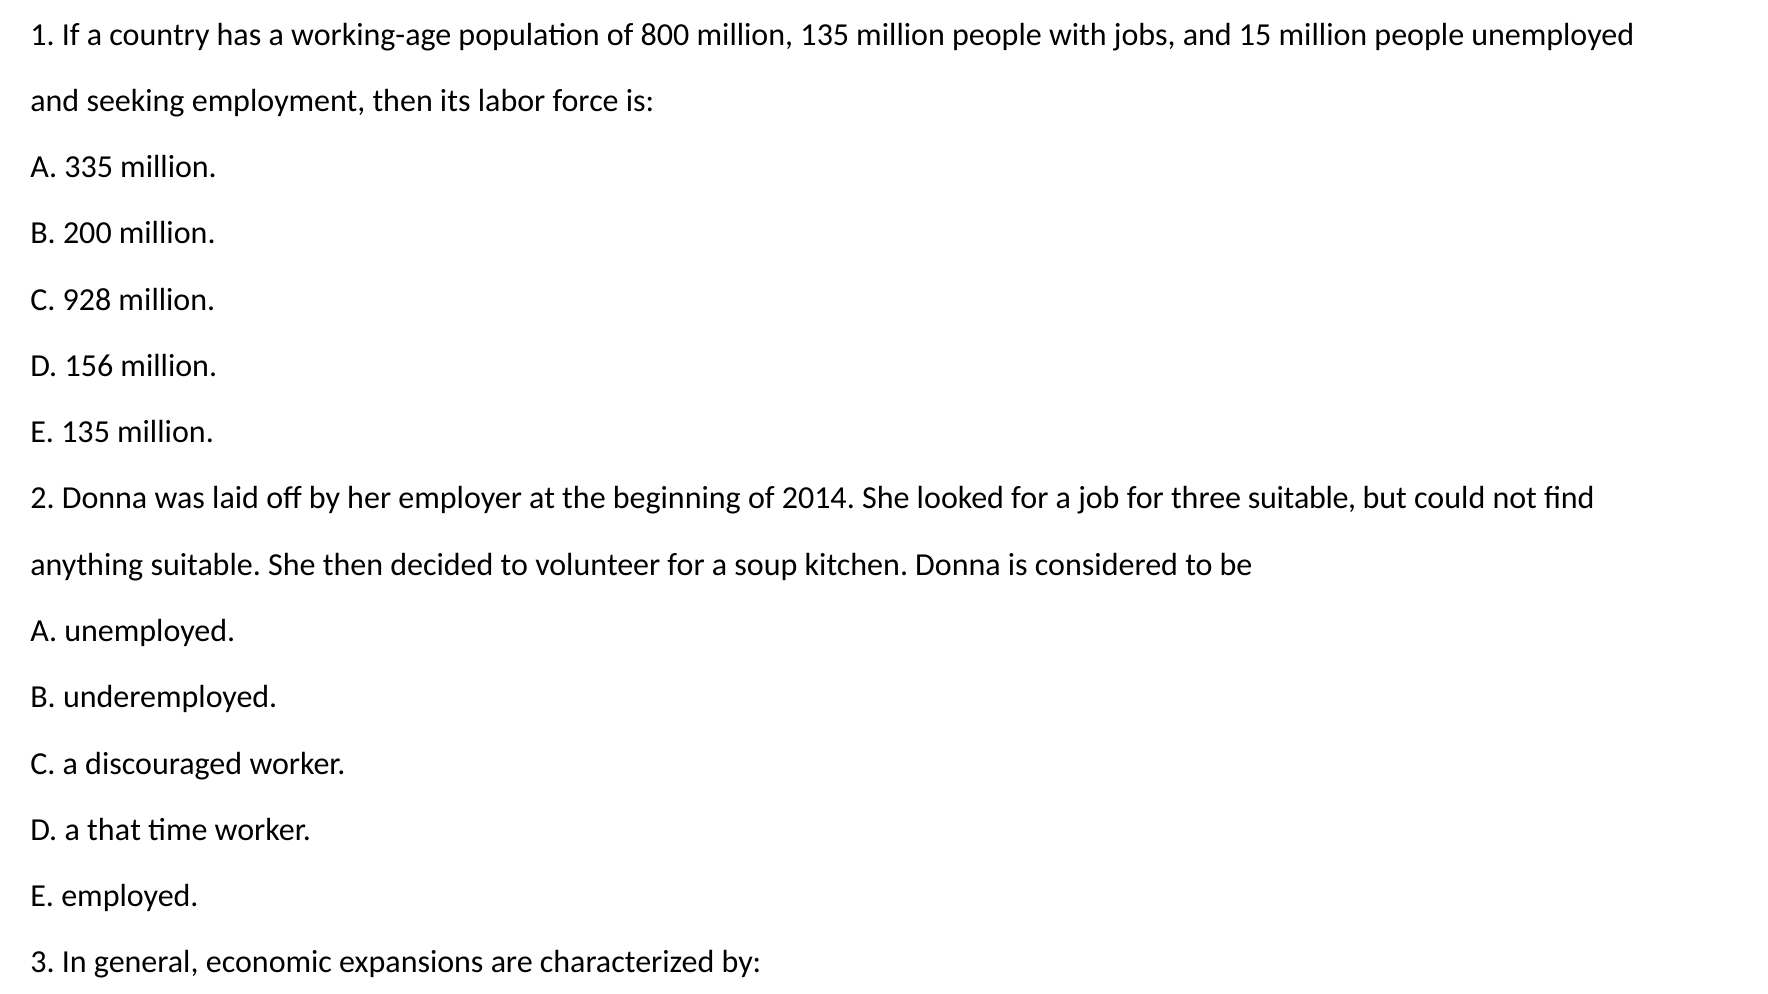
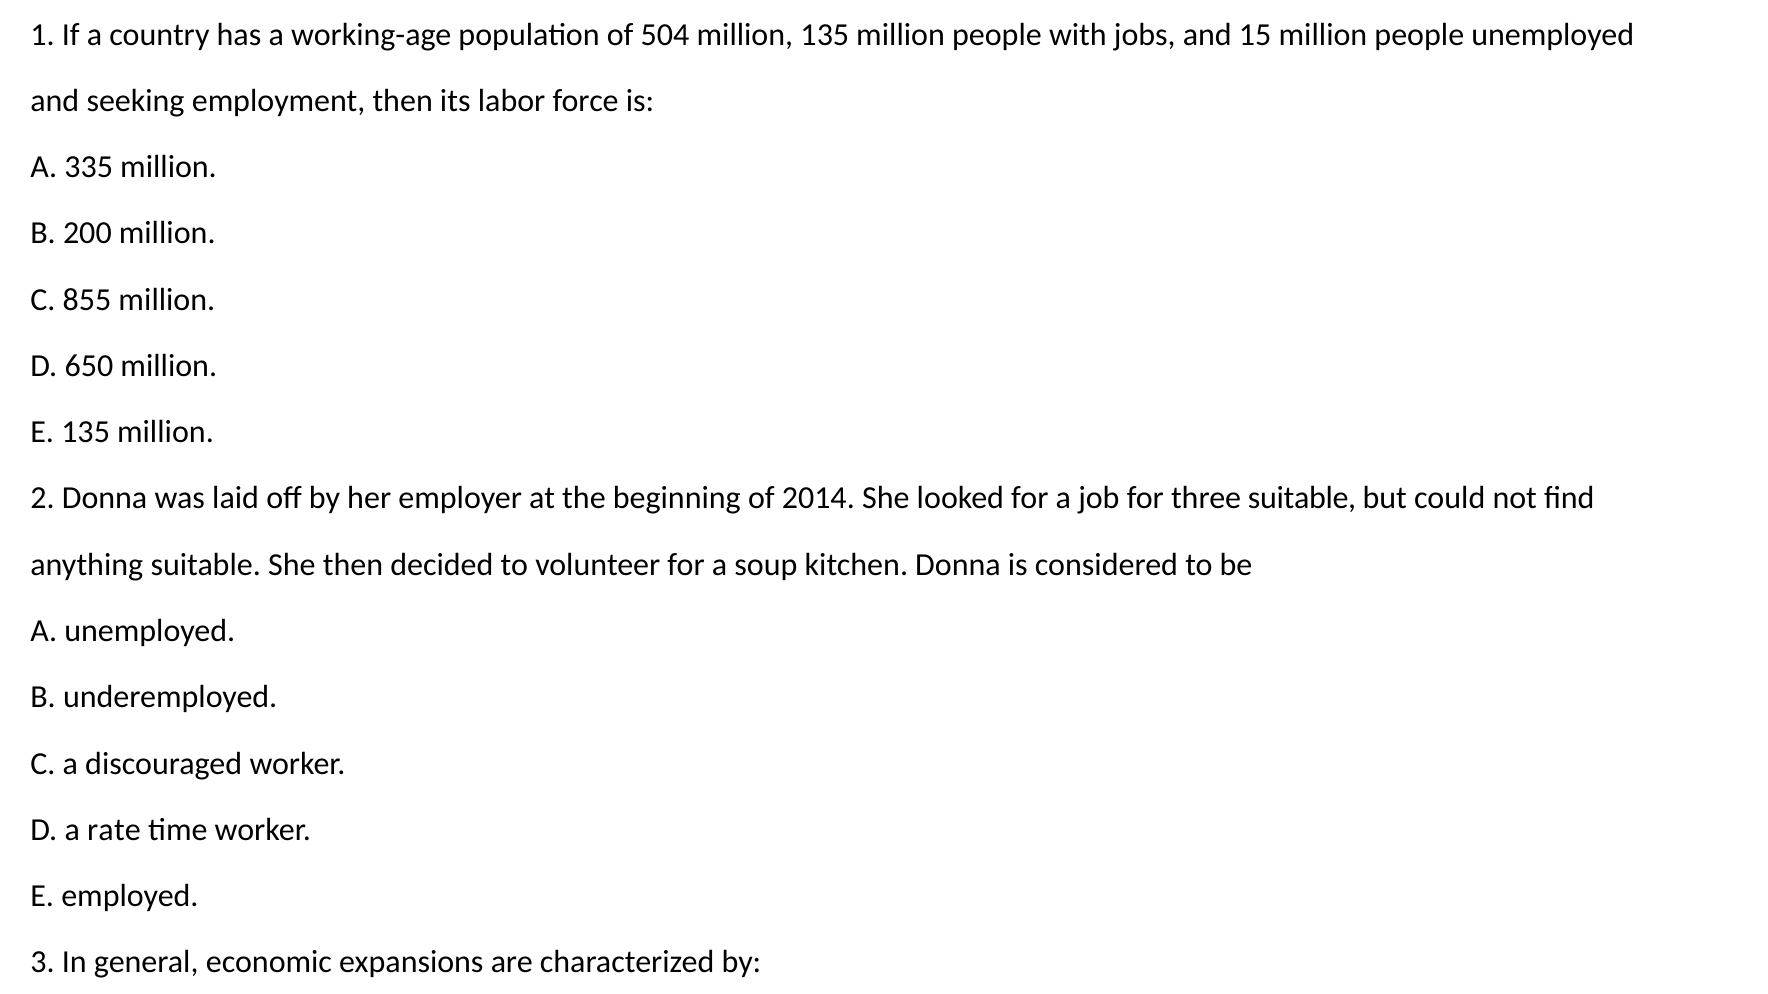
800: 800 -> 504 (665, 35)
928: 928 -> 855 (87, 300)
156: 156 -> 650 (89, 366)
that: that -> rate (114, 830)
